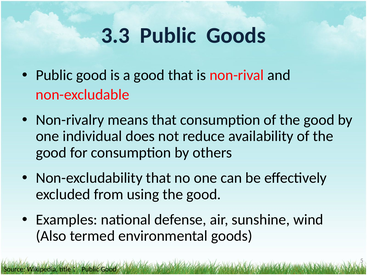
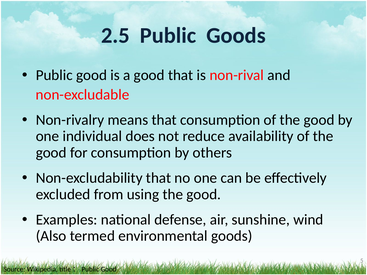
3.3: 3.3 -> 2.5 (115, 36)
